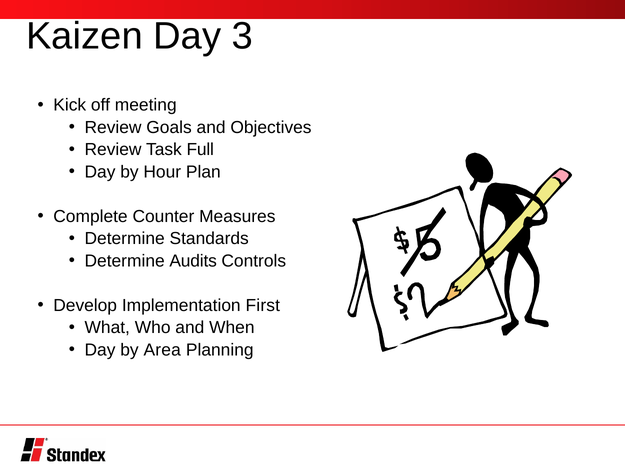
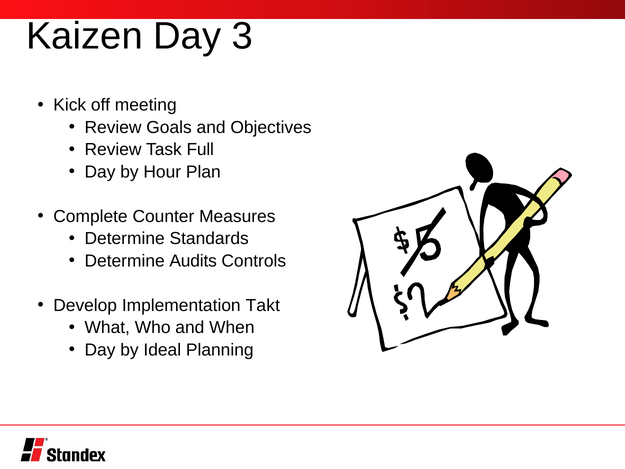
First: First -> Takt (263, 305)
Area: Area -> Ideal (162, 350)
